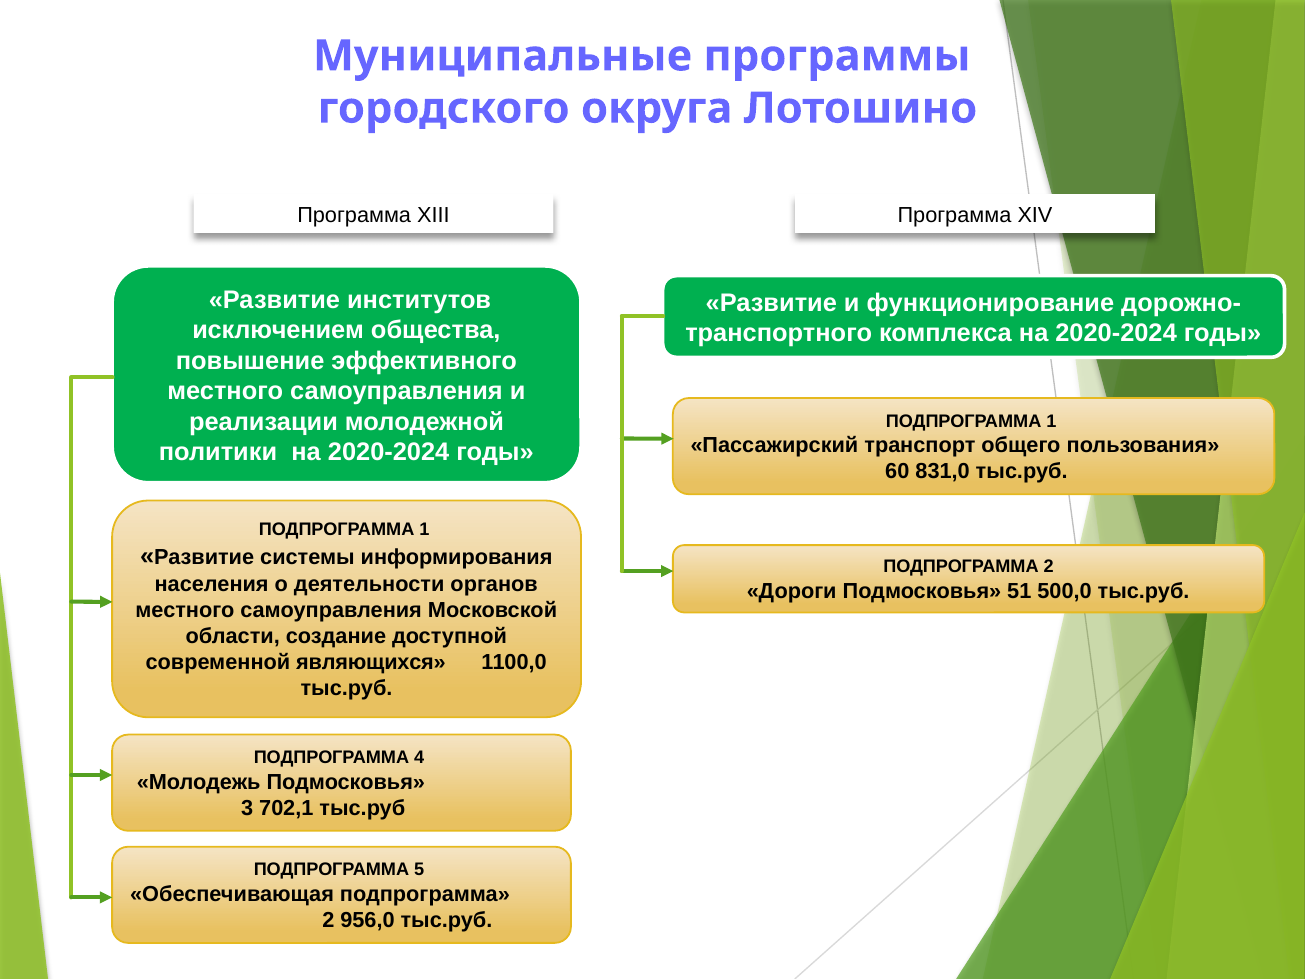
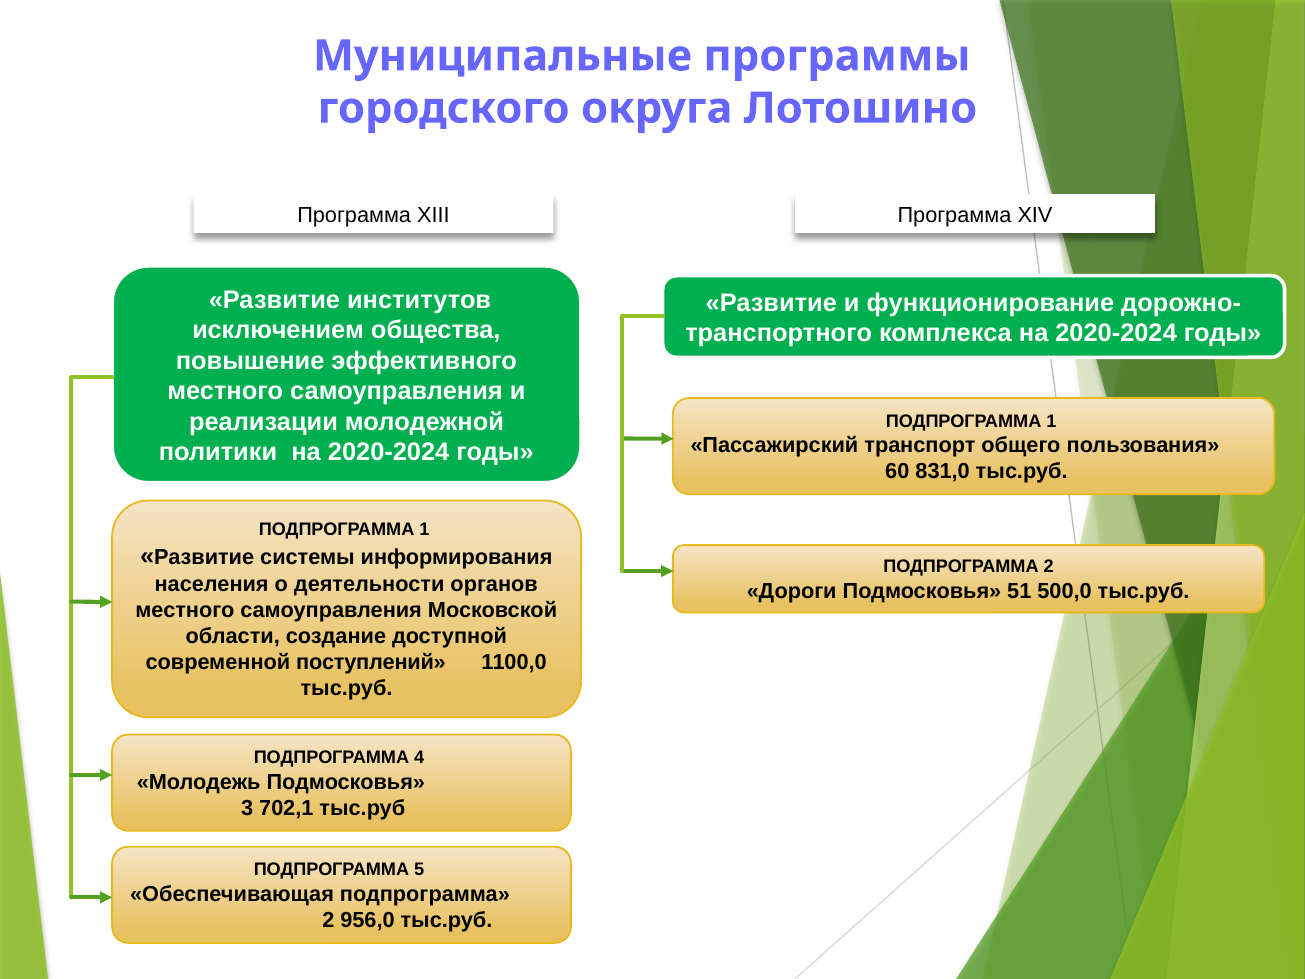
являющихся: являющихся -> поступлений (371, 662)
